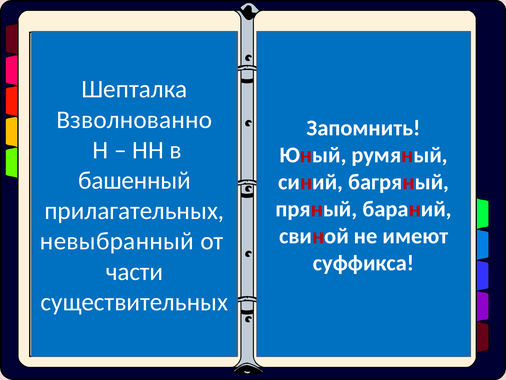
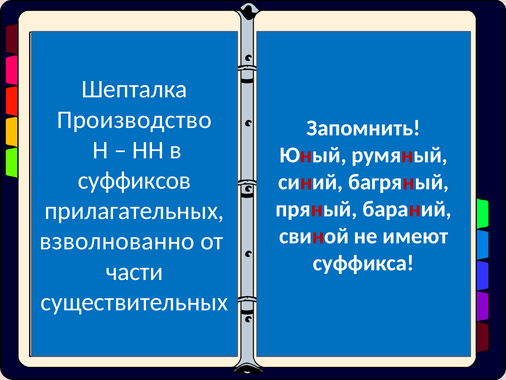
Взволнованно: Взволнованно -> Производство (134, 120)
башенный: башенный -> суффиксов (134, 180)
невыбранный: невыбранный -> взволнованно (117, 241)
